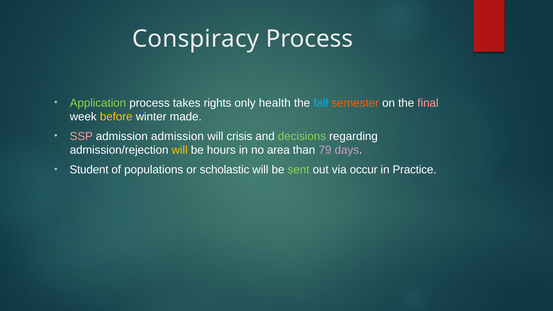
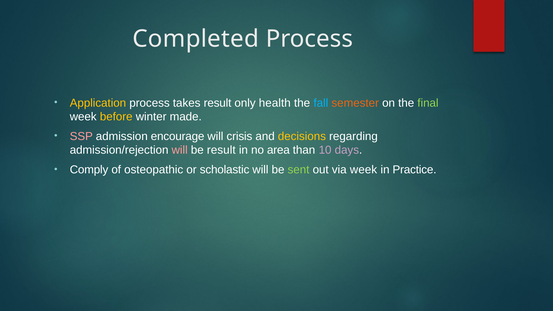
Conspiracy: Conspiracy -> Completed (196, 39)
Application colour: light green -> yellow (98, 103)
takes rights: rights -> result (218, 103)
final colour: pink -> light green (428, 103)
admission admission: admission -> encourage (178, 136)
decisions colour: light green -> yellow (302, 136)
will colour: yellow -> pink (180, 150)
be hours: hours -> result (221, 150)
79: 79 -> 10 (325, 150)
Student: Student -> Comply (89, 170)
populations: populations -> osteopathic (154, 170)
via occur: occur -> week (364, 170)
